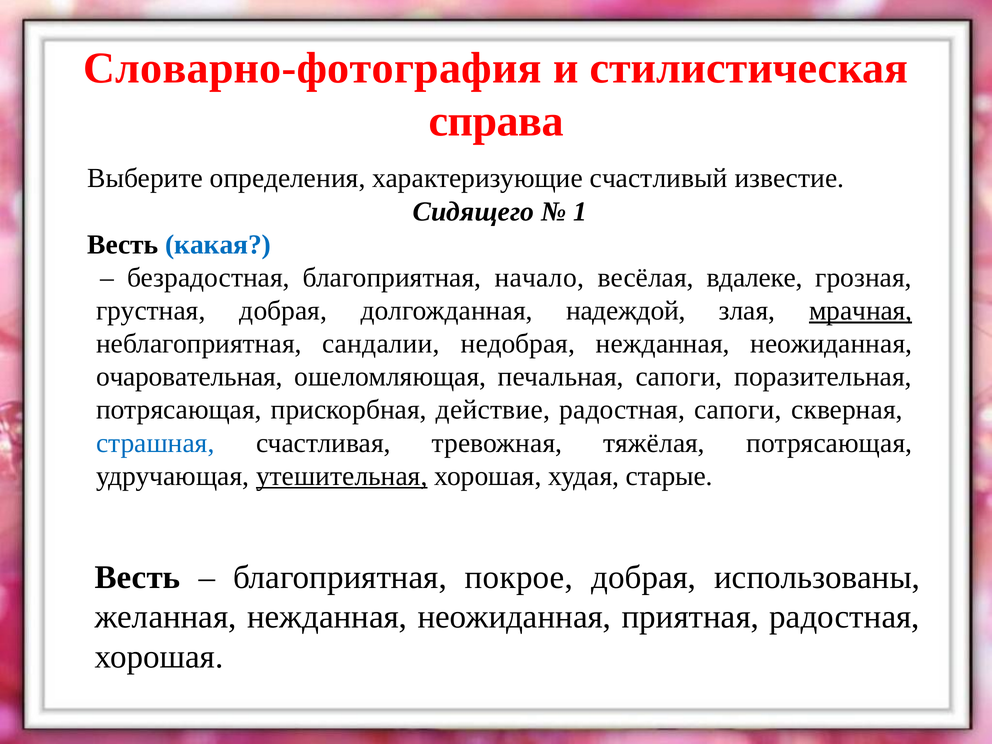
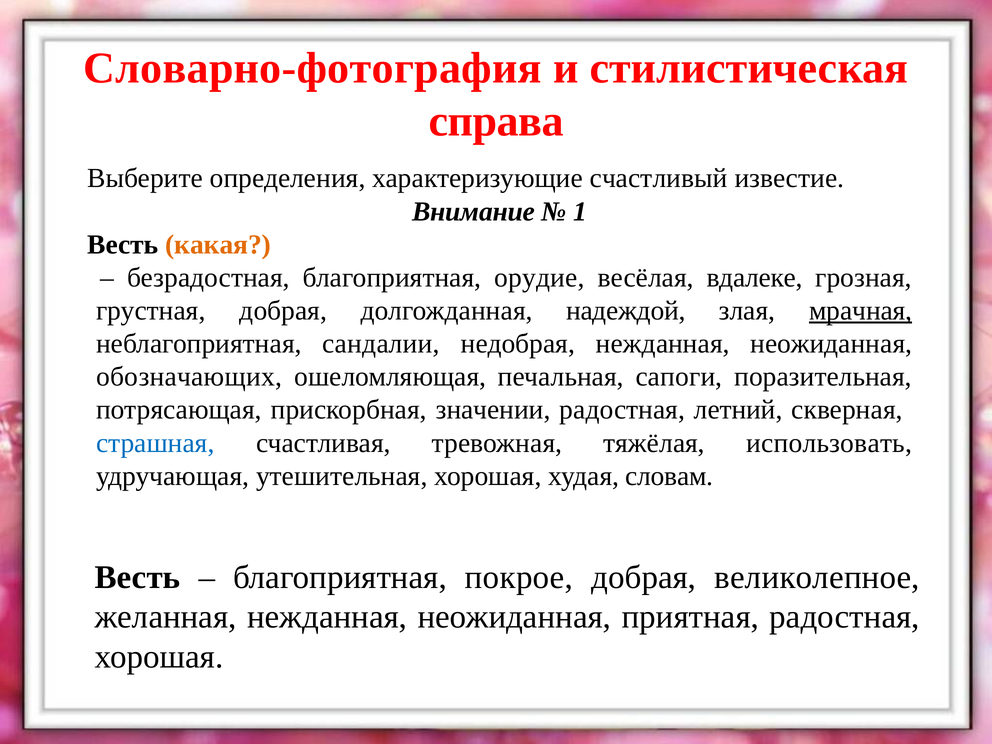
Сидящего: Сидящего -> Внимание (474, 211)
какая colour: blue -> orange (218, 244)
начало: начало -> орудие (539, 278)
очаровательная: очаровательная -> обозначающих (189, 377)
действие: действие -> значении (493, 410)
радостная сапоги: сапоги -> летний (738, 410)
тяжёлая потрясающая: потрясающая -> использовать (829, 443)
утешительная underline: present -> none (342, 476)
старые: старые -> словам (669, 476)
использованы: использованы -> великолепное (817, 577)
